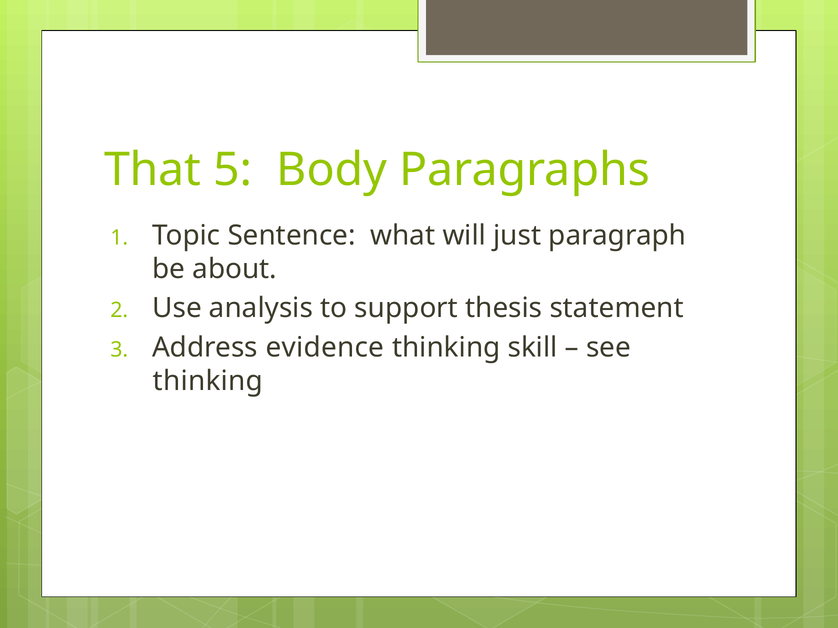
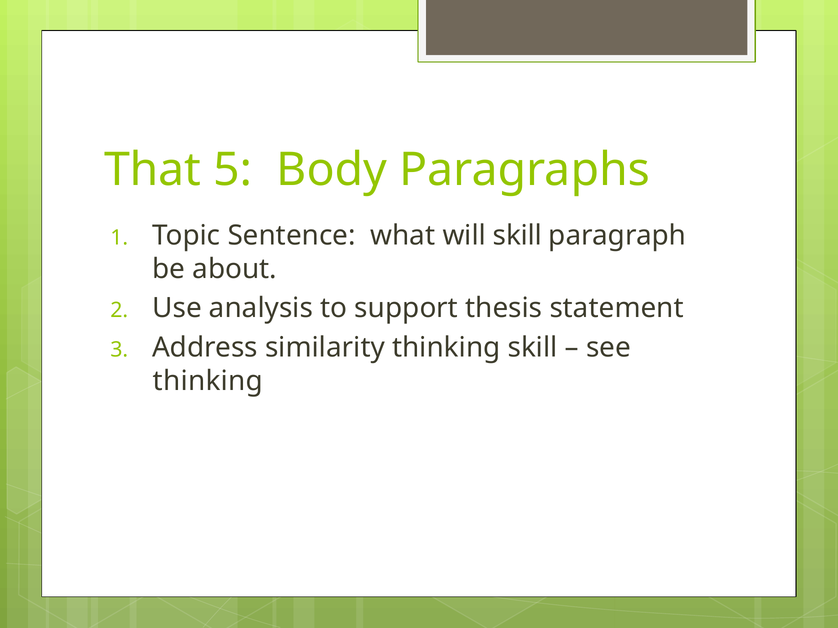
will just: just -> skill (517, 236)
evidence: evidence -> similarity (325, 348)
